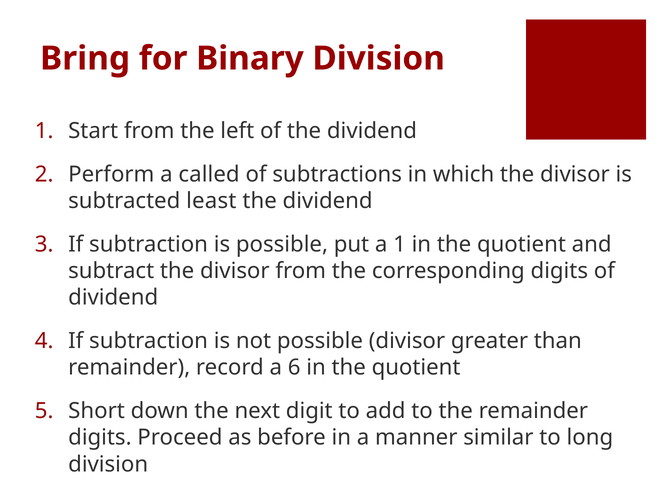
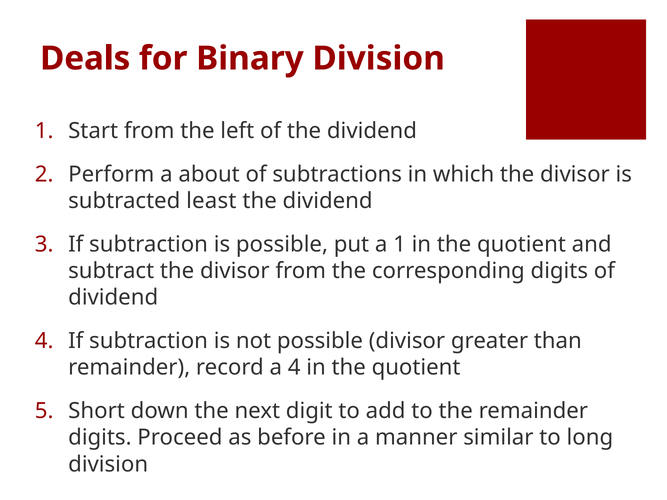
Bring: Bring -> Deals (85, 58)
called: called -> about (209, 174)
a 6: 6 -> 4 (294, 368)
